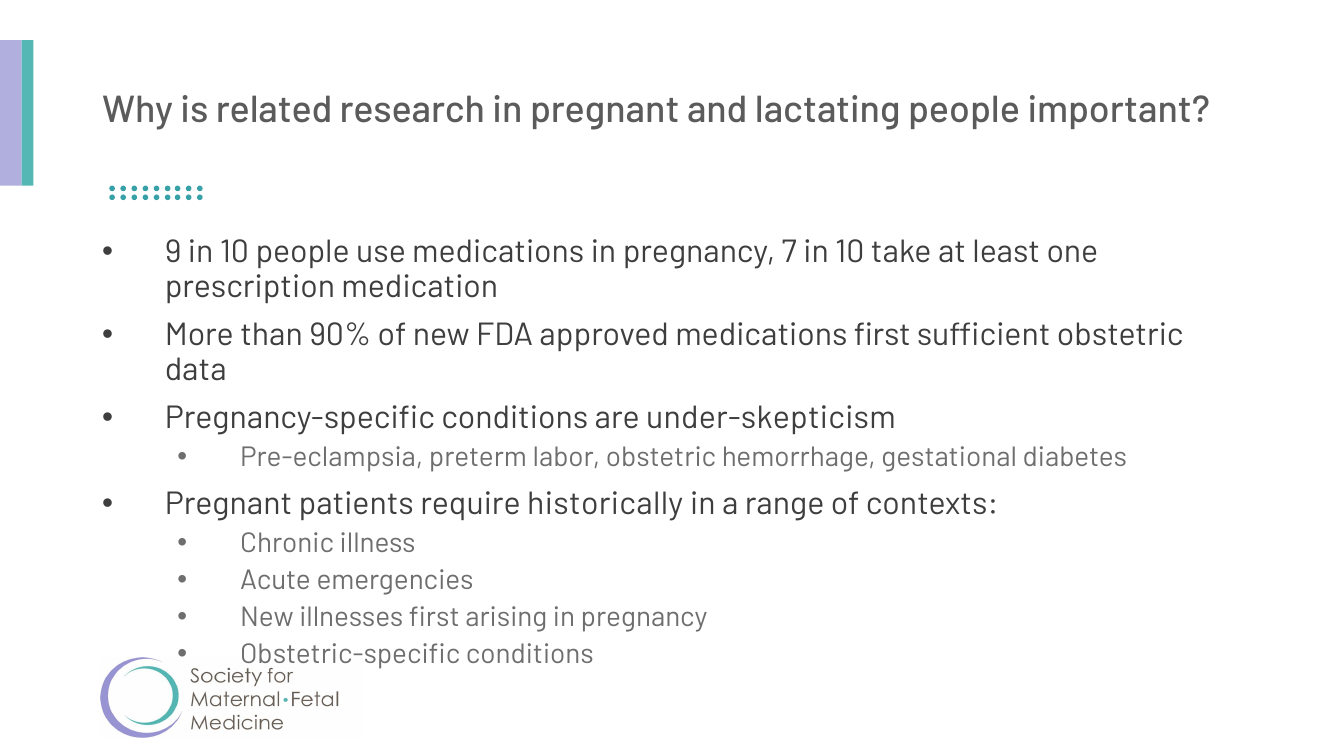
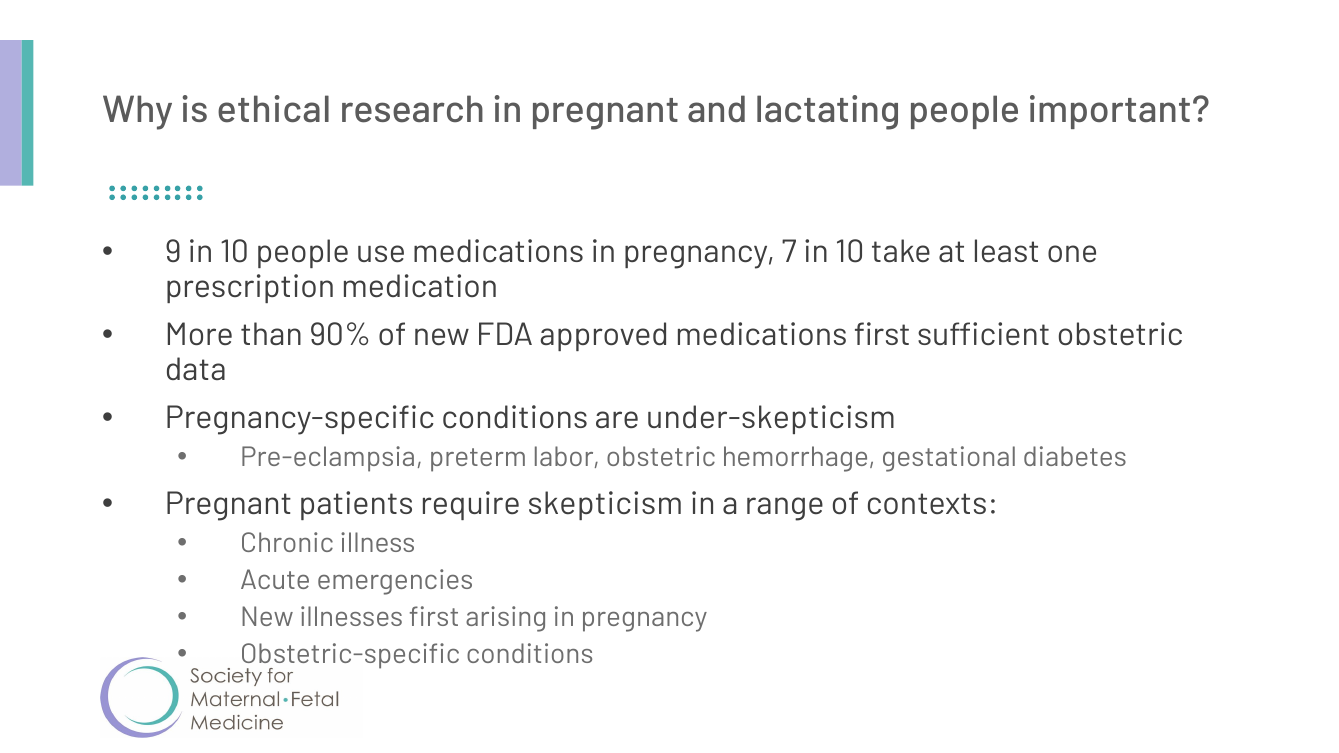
related: related -> ethical (274, 110)
historically: historically -> skepticism (605, 504)
